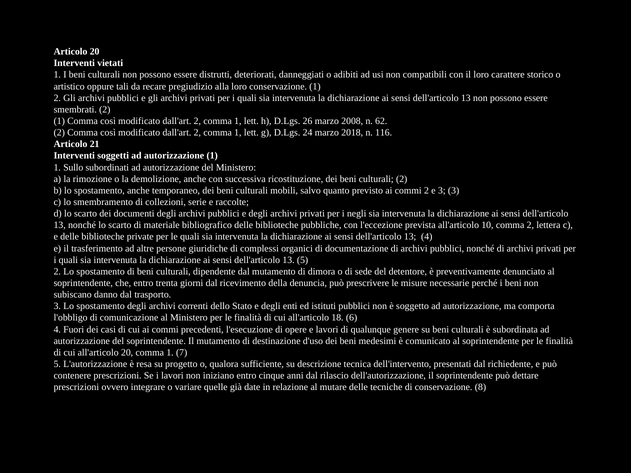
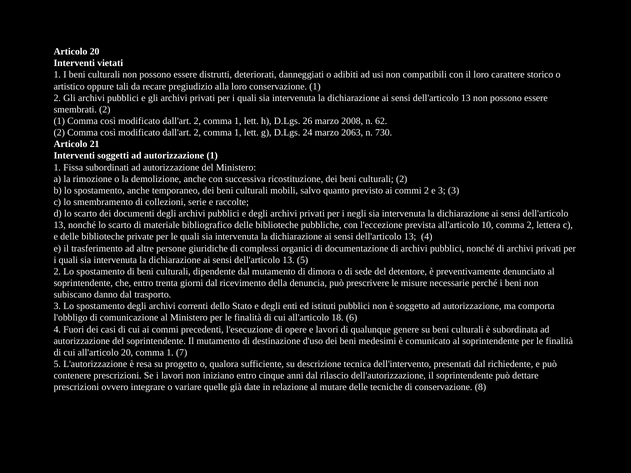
2018: 2018 -> 2063 (352, 133)
116: 116 -> 730 (384, 133)
Sullo: Sullo -> Fissa (73, 167)
